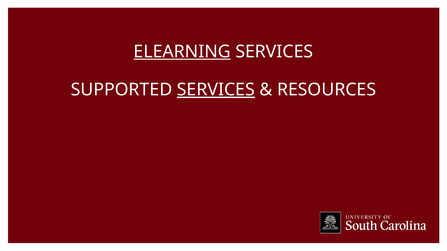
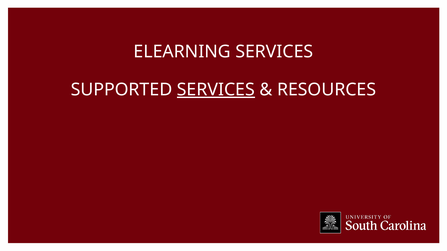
ELEARNING underline: present -> none (182, 52)
